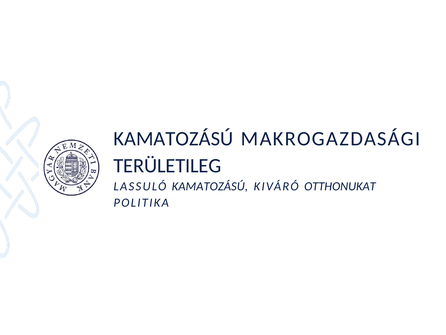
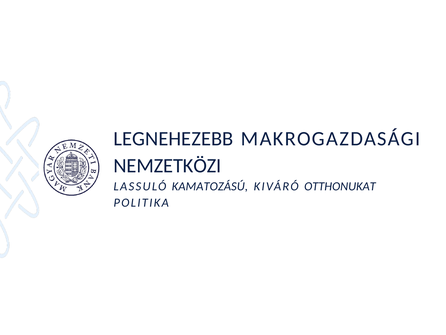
KAMATOZÁSÚ: KAMATOZÁSÚ -> LEGNEHEZEBB (173, 139)
TERÜLETILEG: TERÜLETILEG -> NEMZETKÖZI (167, 166)
